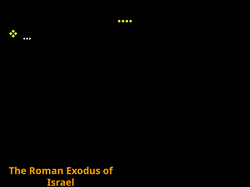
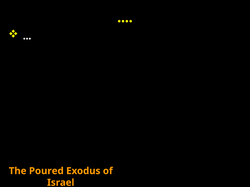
Roman: Roman -> Poured (46, 171)
